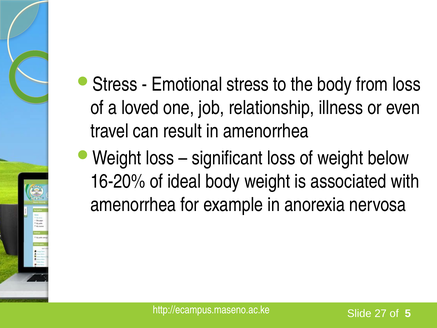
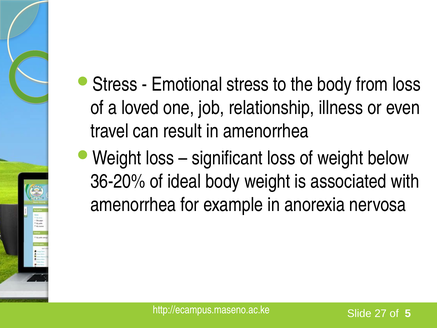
16-20%: 16-20% -> 36-20% (118, 181)
